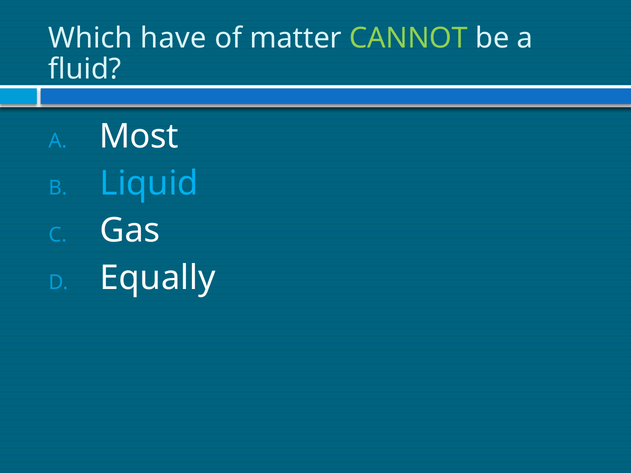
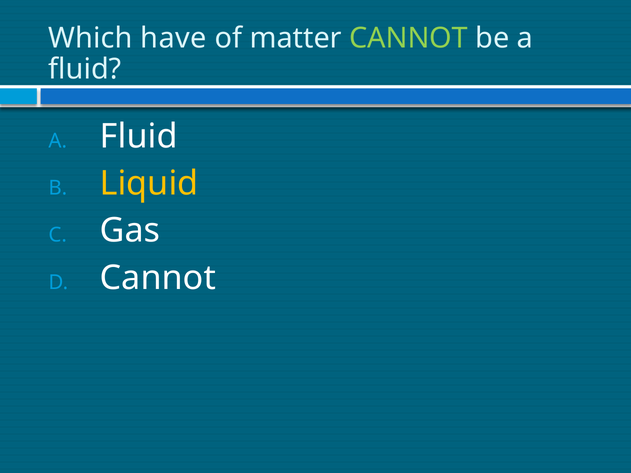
Most: Most -> Fluid (139, 136)
Liquid colour: light blue -> yellow (149, 184)
Equally: Equally -> Cannot (158, 278)
